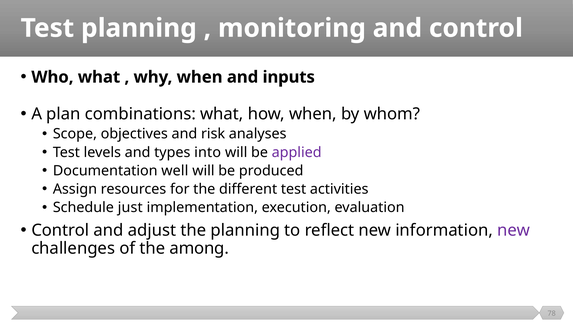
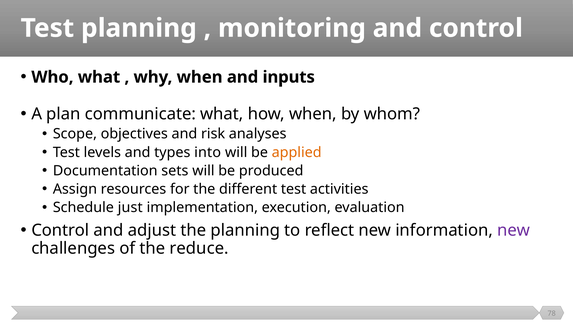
combinations: combinations -> communicate (140, 114)
applied colour: purple -> orange (297, 152)
well: well -> sets (175, 171)
among: among -> reduce (199, 248)
